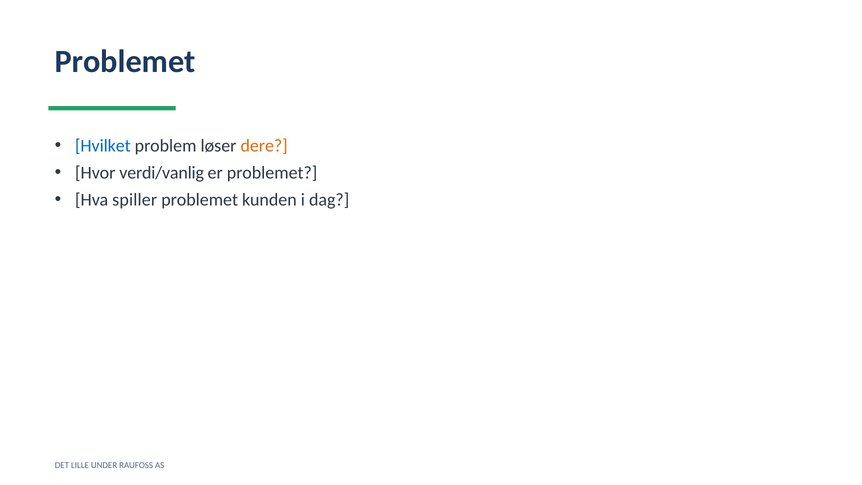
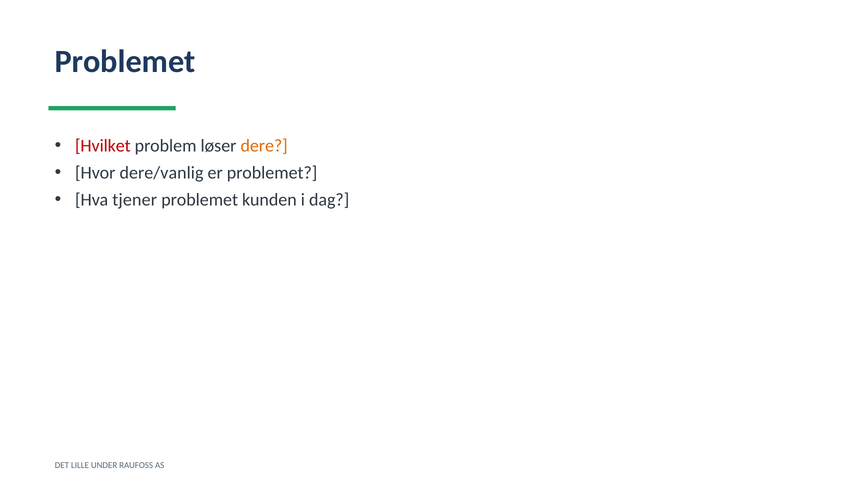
Hvilket colour: blue -> red (103, 146)
verdi/vanlig: verdi/vanlig -> dere/vanlig (162, 173)
spiller: spiller -> tjener (135, 200)
